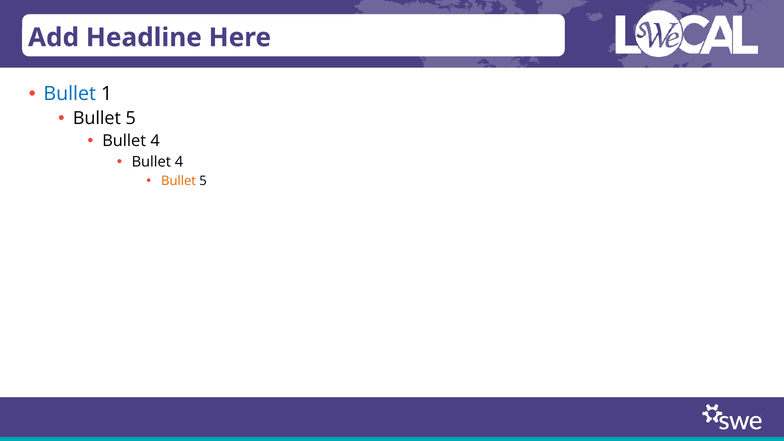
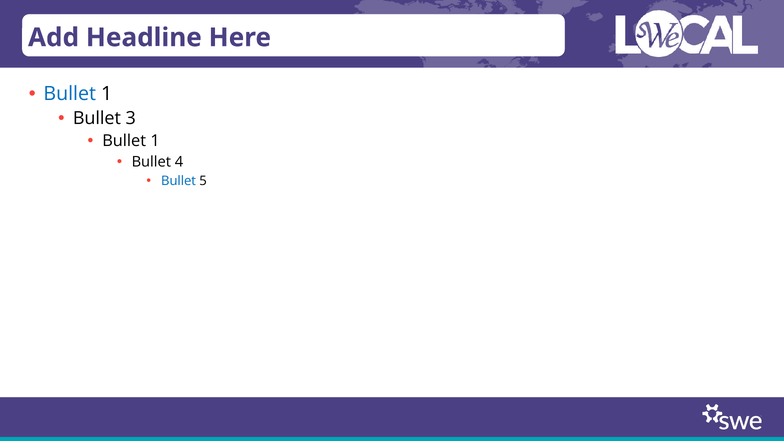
5: 5 -> 3 (131, 118)
4: 4 -> 1 (155, 141)
Bullet colour: orange -> blue (179, 181)
